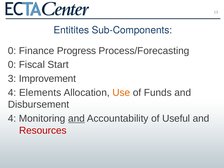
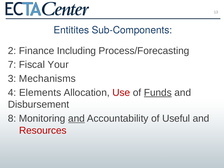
0: 0 -> 2 (12, 51)
Progress: Progress -> Including (76, 51)
0: 0 -> 7 (12, 65)
Start: Start -> Your (58, 65)
Improvement: Improvement -> Mechanisms (47, 79)
Use colour: orange -> red (121, 93)
Funds underline: none -> present (158, 93)
4: 4 -> 8 (12, 118)
